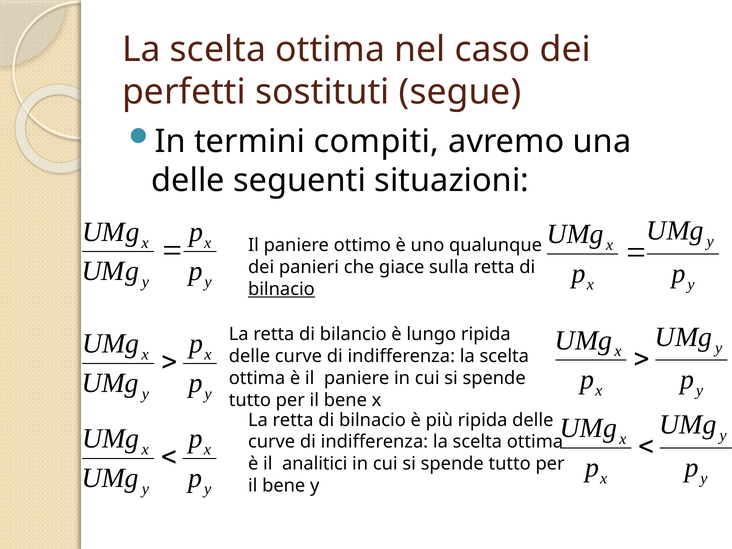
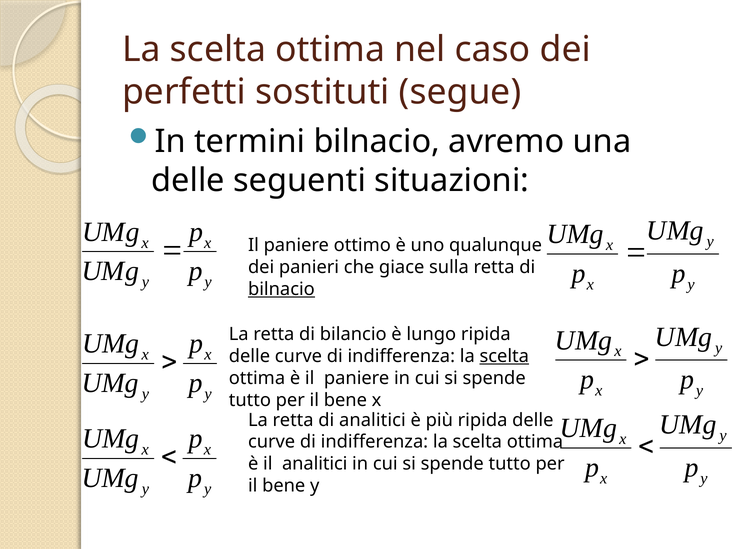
termini compiti: compiti -> bilnacio (377, 141)
scelta underline: none -> present (504, 356)
La retta di bilnacio: bilnacio -> analitici (372, 420)
